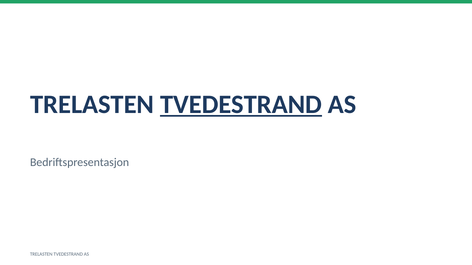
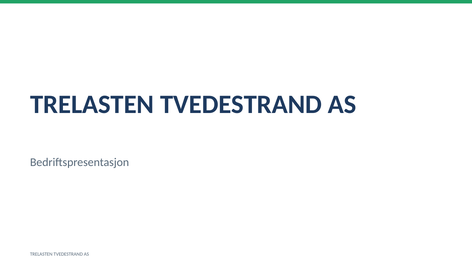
TVEDESTRAND underline: present -> none (241, 105)
